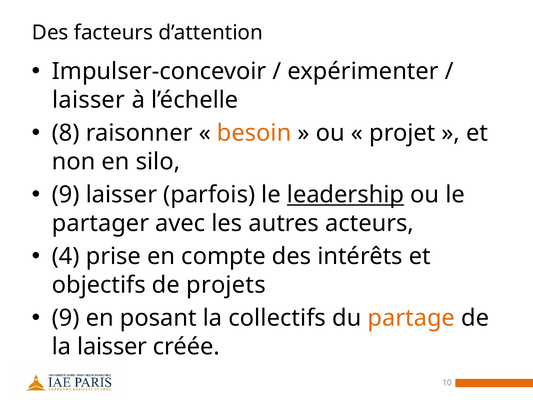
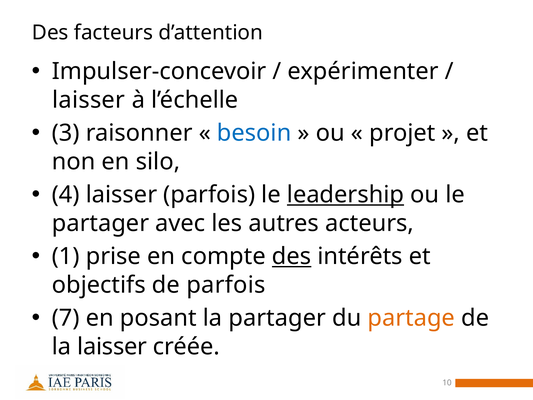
8: 8 -> 3 (66, 133)
besoin colour: orange -> blue (254, 133)
9: 9 -> 4 (66, 195)
4: 4 -> 1 (66, 256)
des underline: none -> present (292, 256)
de projets: projets -> parfois (226, 285)
9: 9 -> 7 (66, 318)
la collectifs: collectifs -> partager (277, 318)
